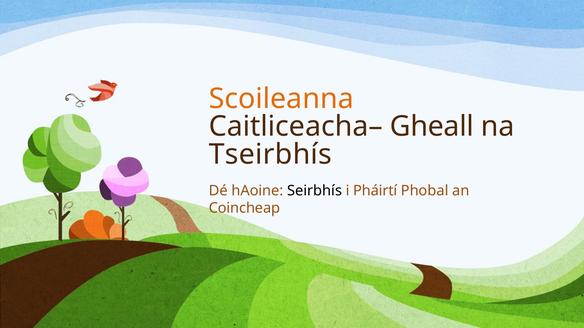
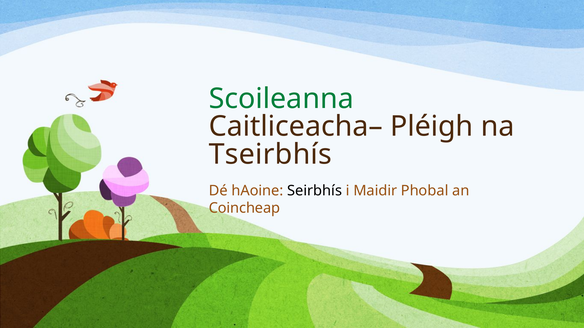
Scoileanna colour: orange -> green (281, 99)
Gheall: Gheall -> Pléigh (432, 127)
Pháirtí: Pháirtí -> Maidir (375, 191)
